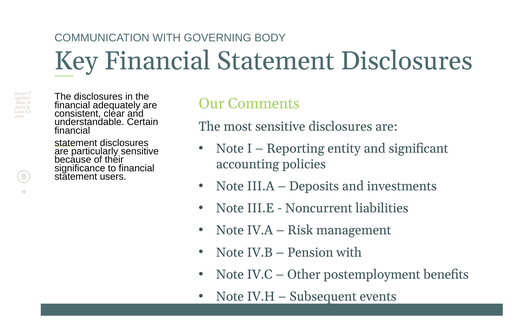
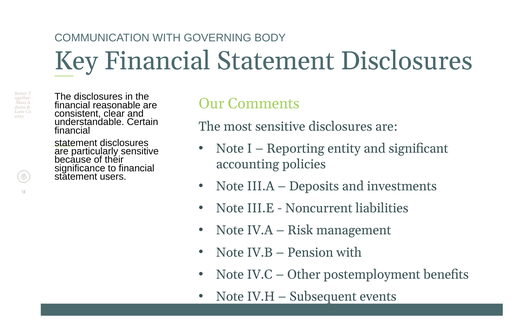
adequately: adequately -> reasonable (117, 105)
